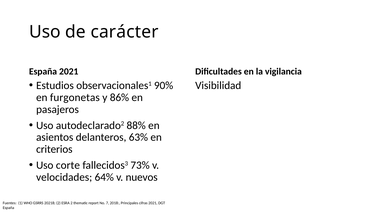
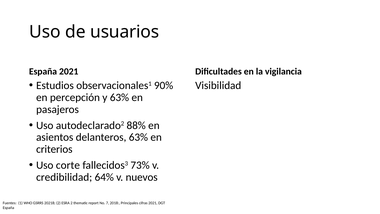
carácter: carácter -> usuarios (125, 32)
furgonetas: furgonetas -> percepción (75, 97)
y 86%: 86% -> 63% (119, 97)
velocidades: velocidades -> credibilidad (64, 177)
